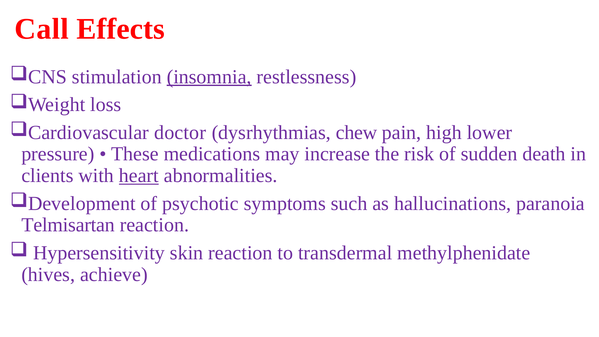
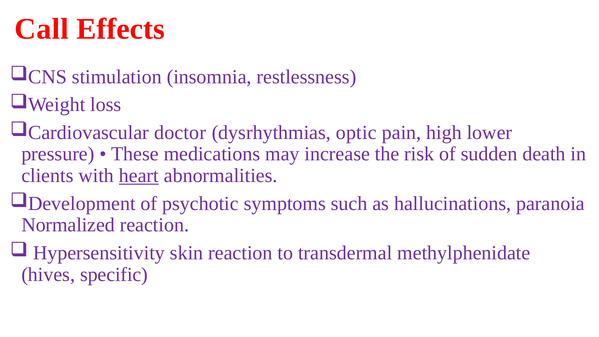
insomnia underline: present -> none (209, 77)
chew: chew -> optic (356, 132)
Telmisartan: Telmisartan -> Normalized (68, 225)
achieve: achieve -> specific (114, 274)
